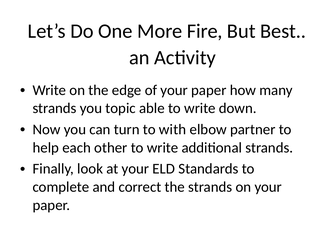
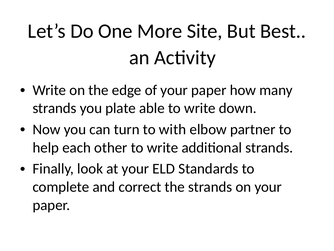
Fire: Fire -> Site (205, 31)
topic: topic -> plate (121, 108)
